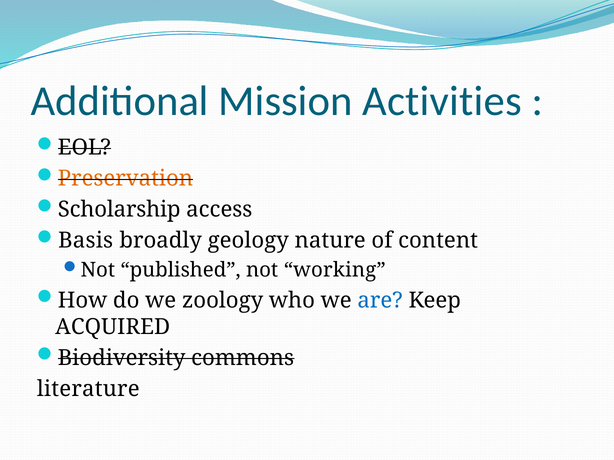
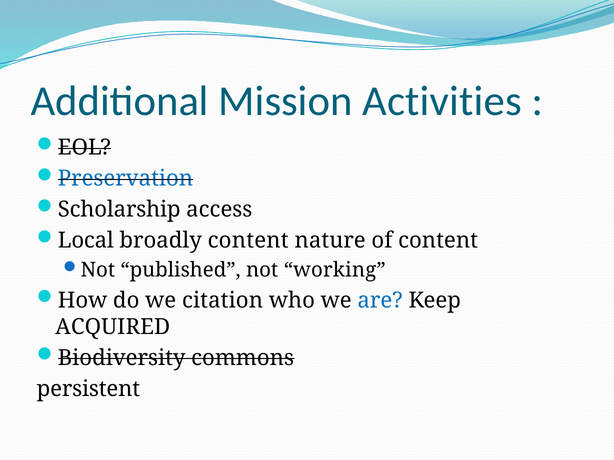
Preservation colour: orange -> blue (125, 179)
Basis: Basis -> Local (86, 241)
broadly geology: geology -> content (248, 241)
zoology: zoology -> citation (223, 301)
literature: literature -> persistent (88, 389)
